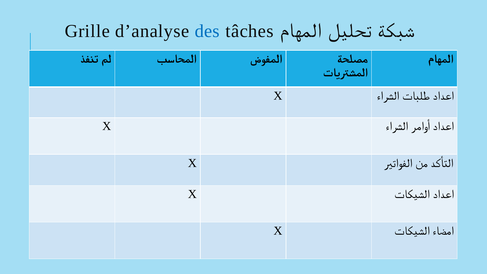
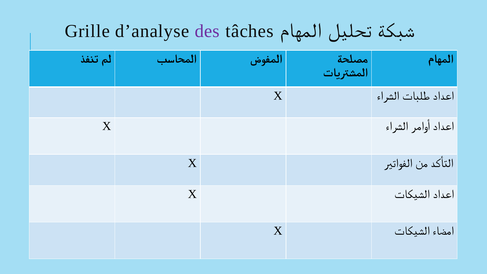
des colour: blue -> purple (207, 31)
